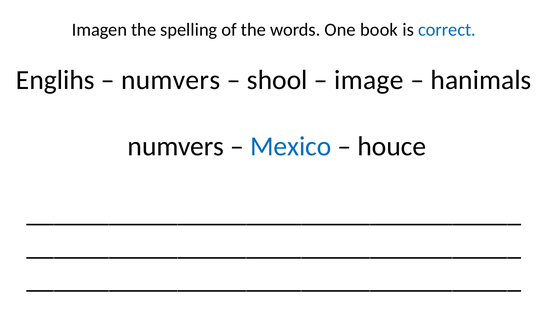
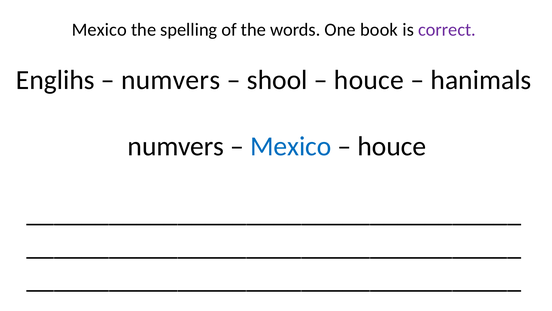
Imagen: Imagen -> Mexico (99, 30)
correct colour: blue -> purple (447, 30)
image: image -> houce (369, 80)
